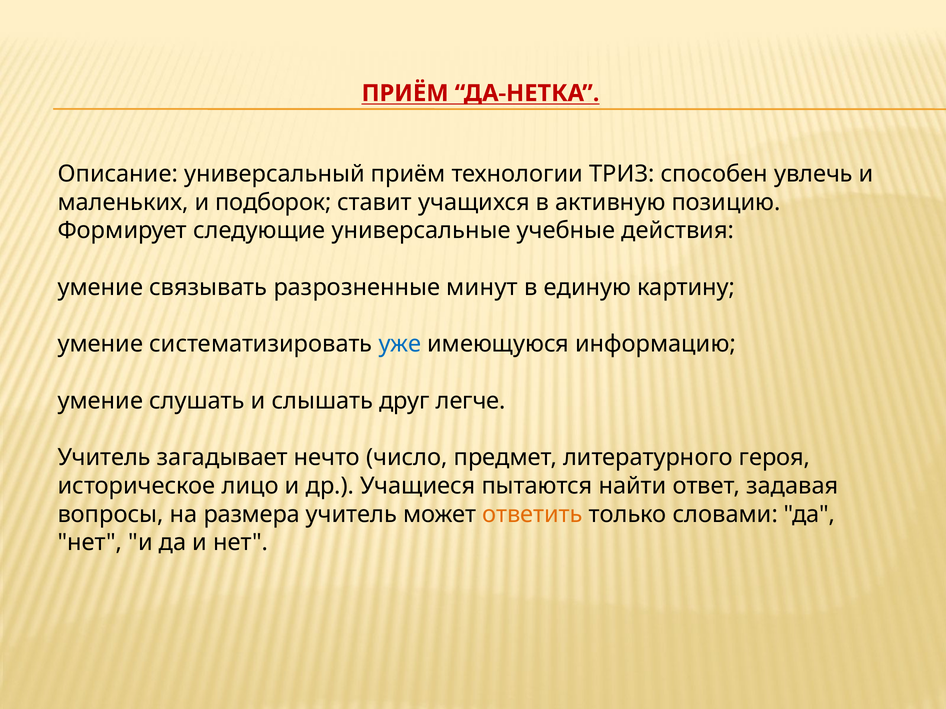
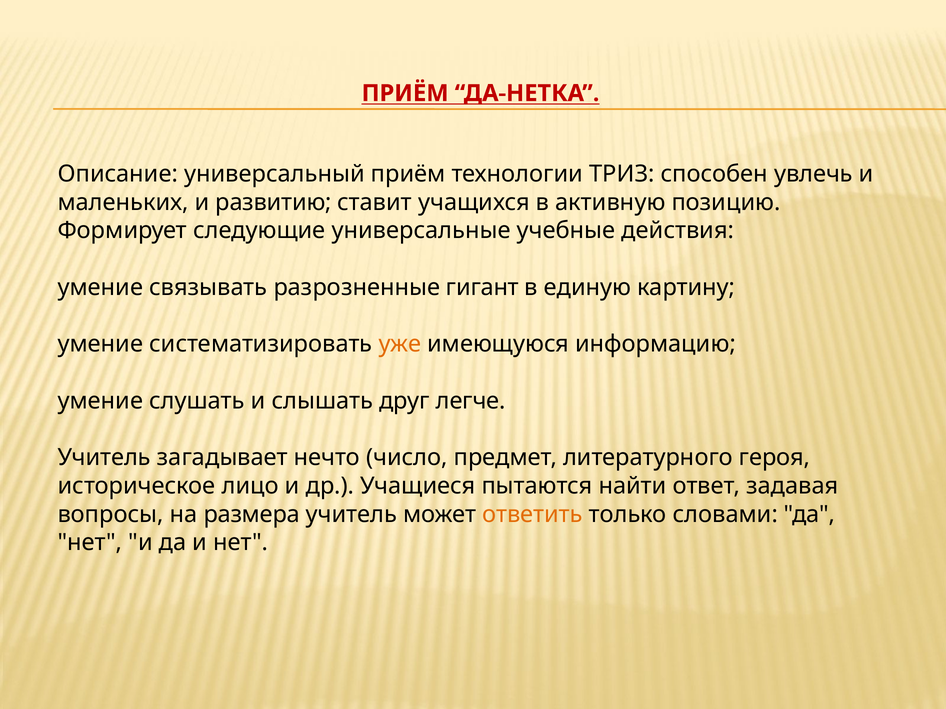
подборок: подборок -> развитию (273, 202)
минут: минут -> гигант (482, 288)
уже colour: blue -> orange (400, 344)
